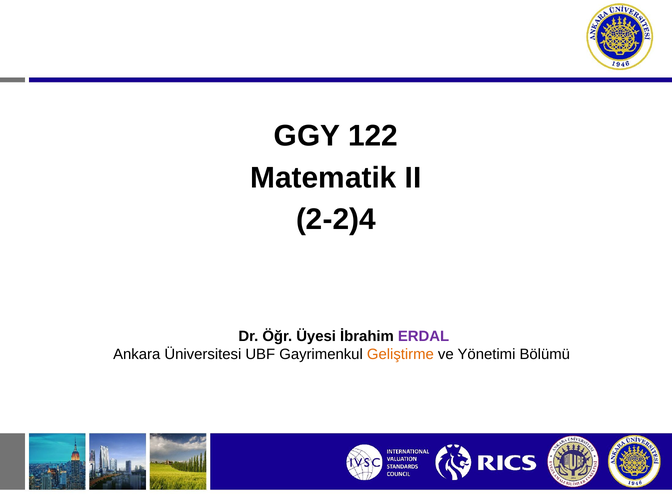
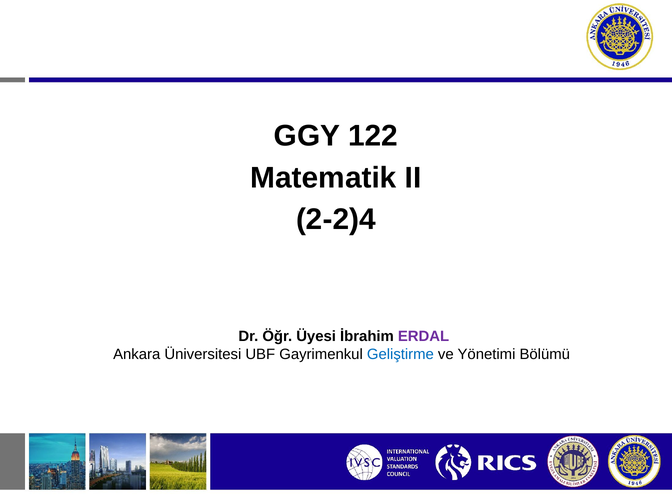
Geliştirme colour: orange -> blue (400, 354)
